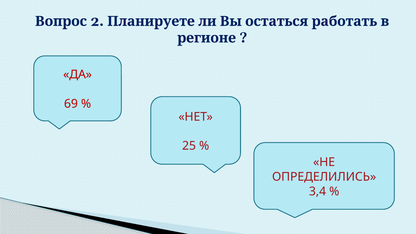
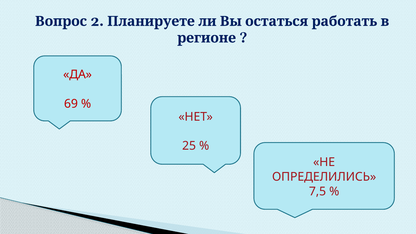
3,4: 3,4 -> 7,5 (318, 191)
